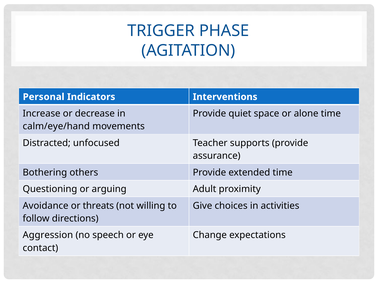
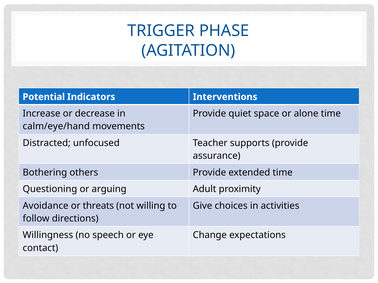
Personal: Personal -> Potential (44, 97)
Aggression: Aggression -> Willingness (48, 236)
